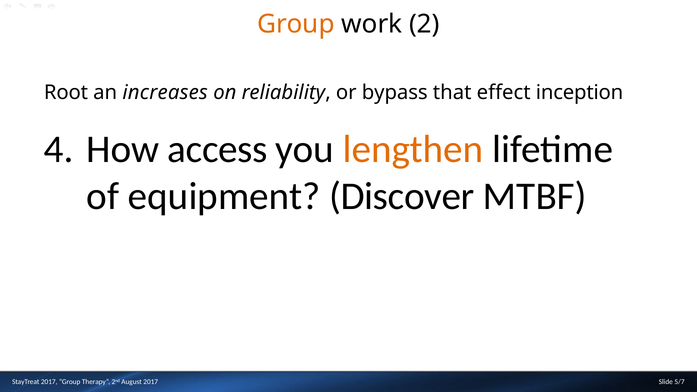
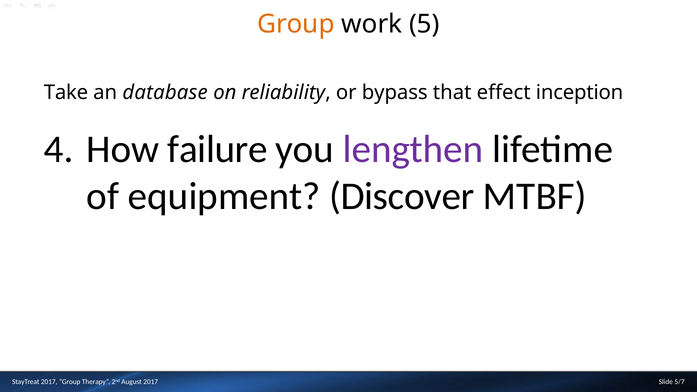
2: 2 -> 5 (424, 24)
Root: Root -> Take (66, 92)
increases: increases -> database (165, 92)
access: access -> failure (218, 150)
lengthen colour: orange -> purple (413, 150)
